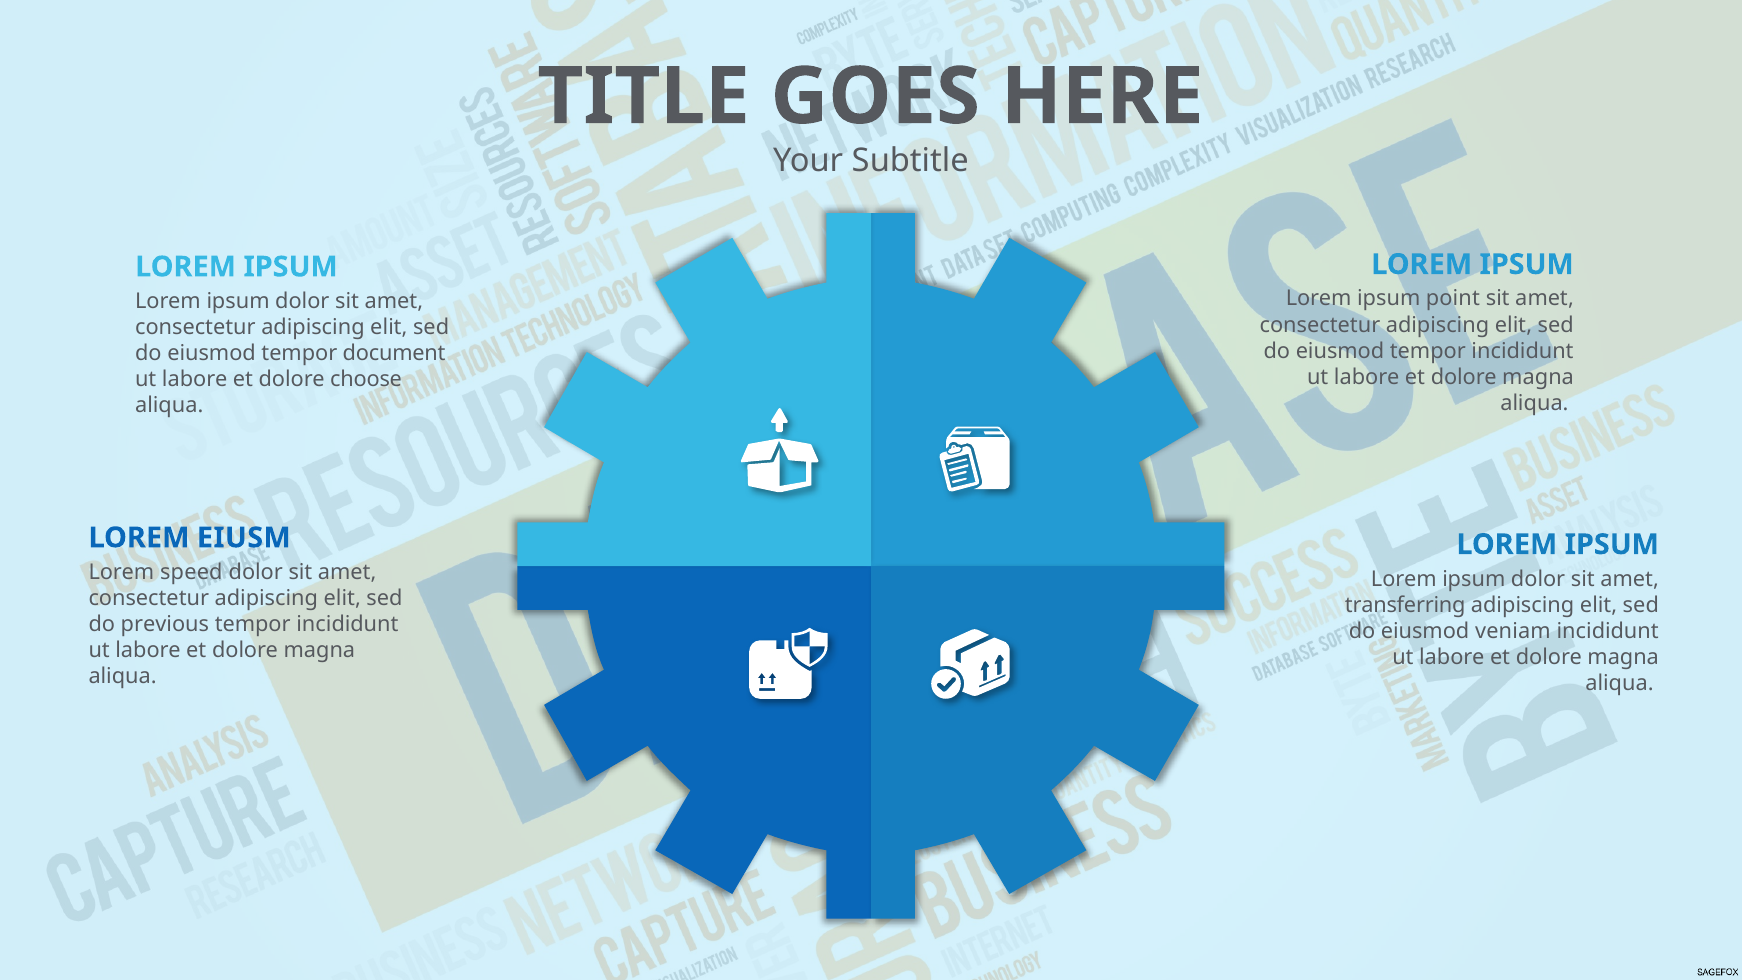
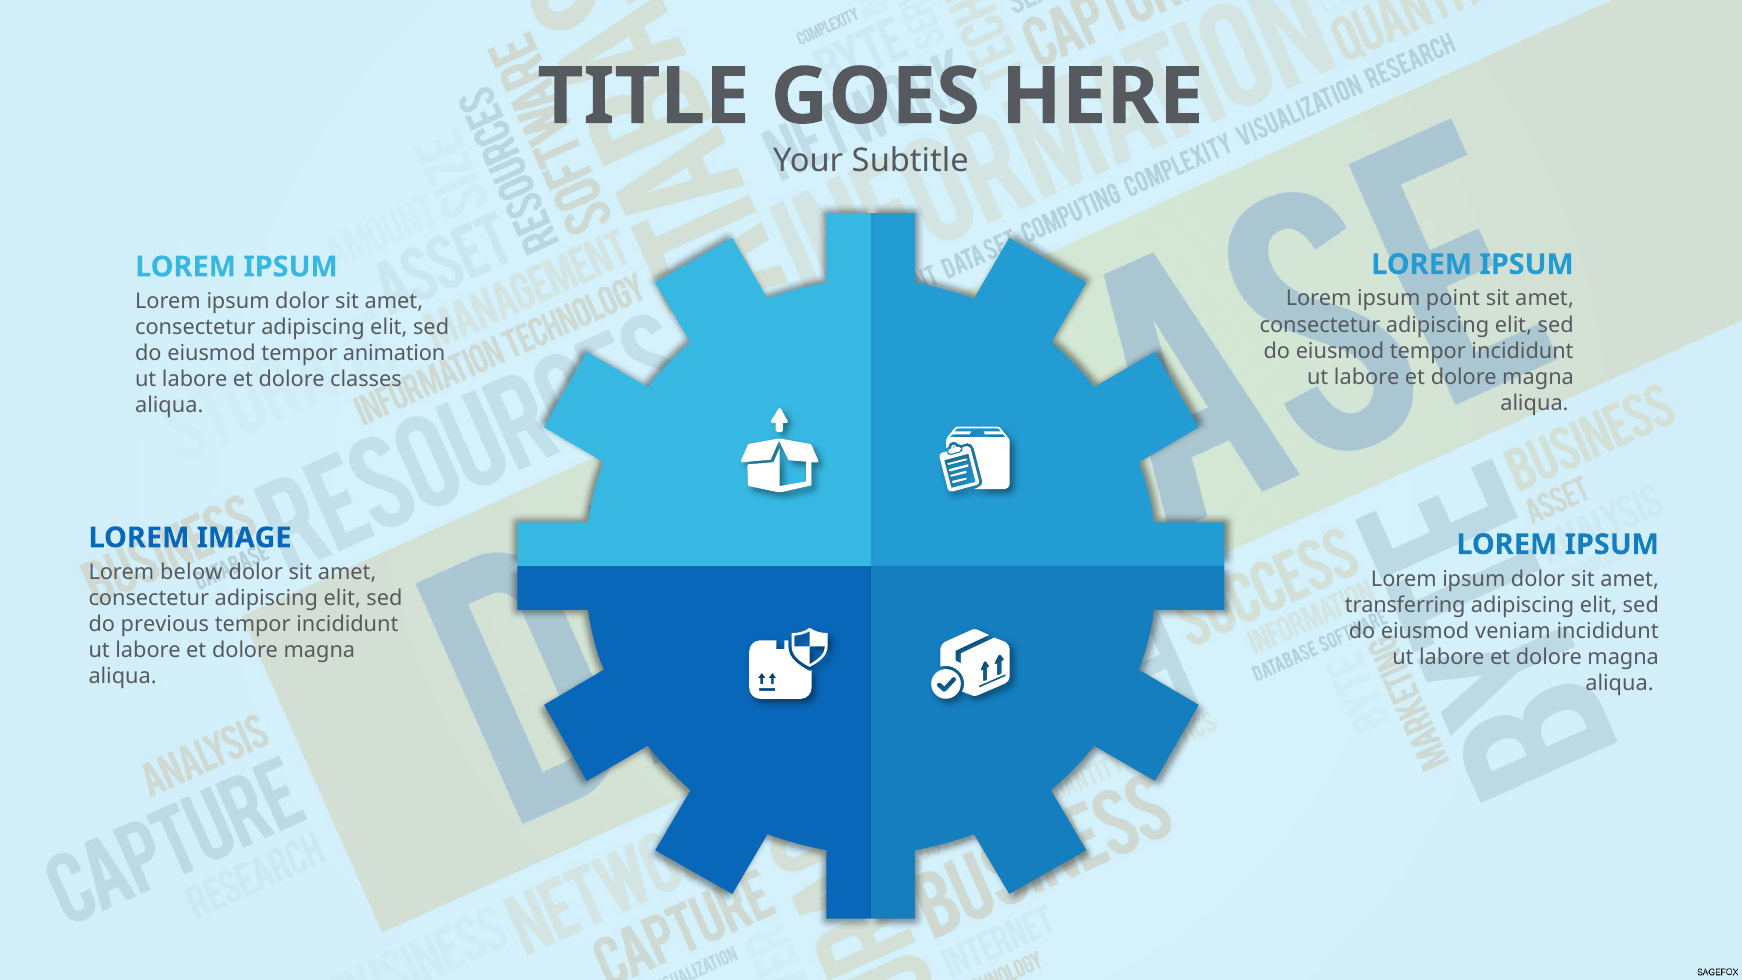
document: document -> animation (394, 353)
choose: choose -> classes (366, 380)
EIUSM: EIUSM -> IMAGE (244, 538)
speed: speed -> below (191, 572)
